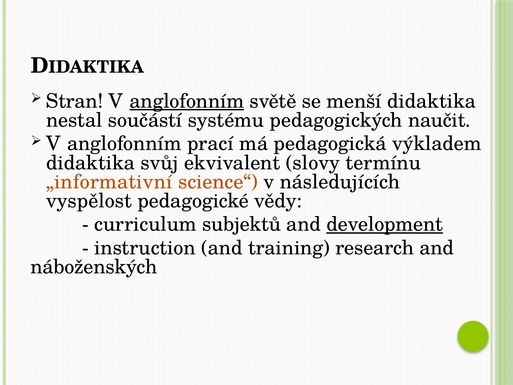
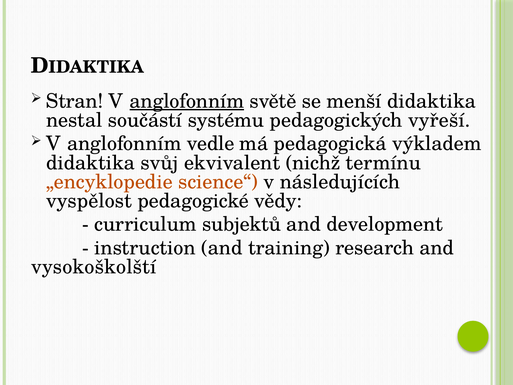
naučit: naučit -> vyřeší (439, 120)
prací: prací -> vedle (211, 144)
slovy: slovy -> nichž (313, 163)
„informativní: „informativní -> „encyklopedie (109, 182)
development underline: present -> none (385, 224)
náboženských: náboženských -> vysokoškolští (94, 267)
